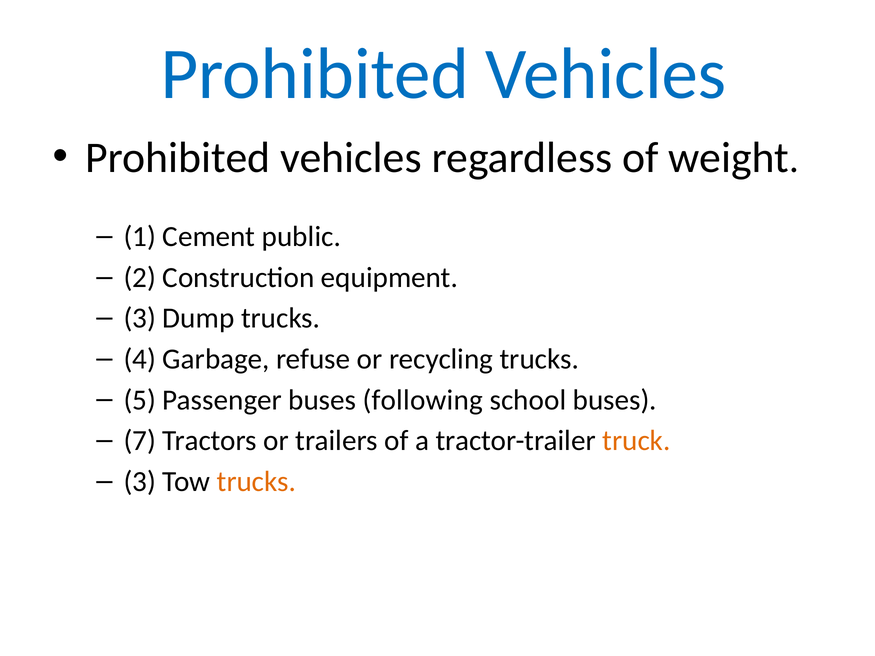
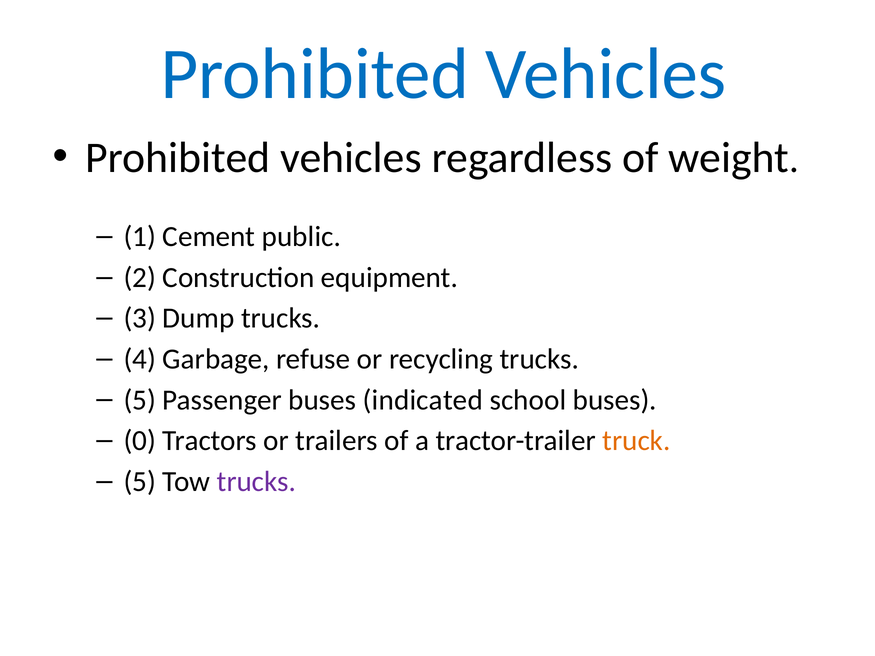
following: following -> indicated (423, 400)
7: 7 -> 0 (140, 441)
3: 3 -> 5 (140, 482)
trucks colour: orange -> purple (257, 482)
